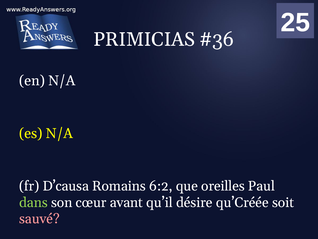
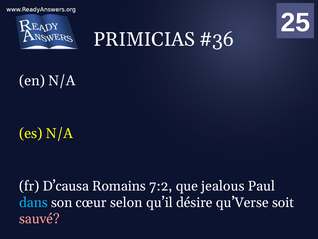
6:2: 6:2 -> 7:2 (161, 186)
oreilles: oreilles -> jealous (223, 186)
dans colour: light green -> light blue (33, 202)
avant: avant -> selon (126, 202)
qu’Créée: qu’Créée -> qu’Verse (242, 202)
